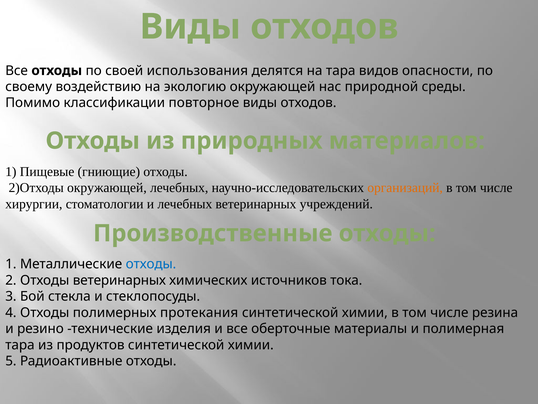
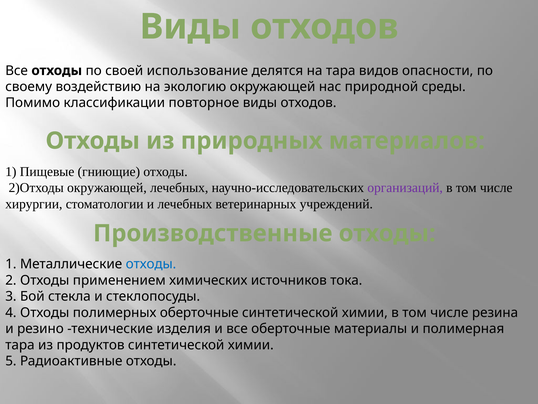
использования: использования -> использование (197, 70)
организаций colour: orange -> purple (405, 188)
Отходы ветеринарных: ветеринарных -> применением (119, 280)
полимерных протекания: протекания -> оберточные (199, 312)
